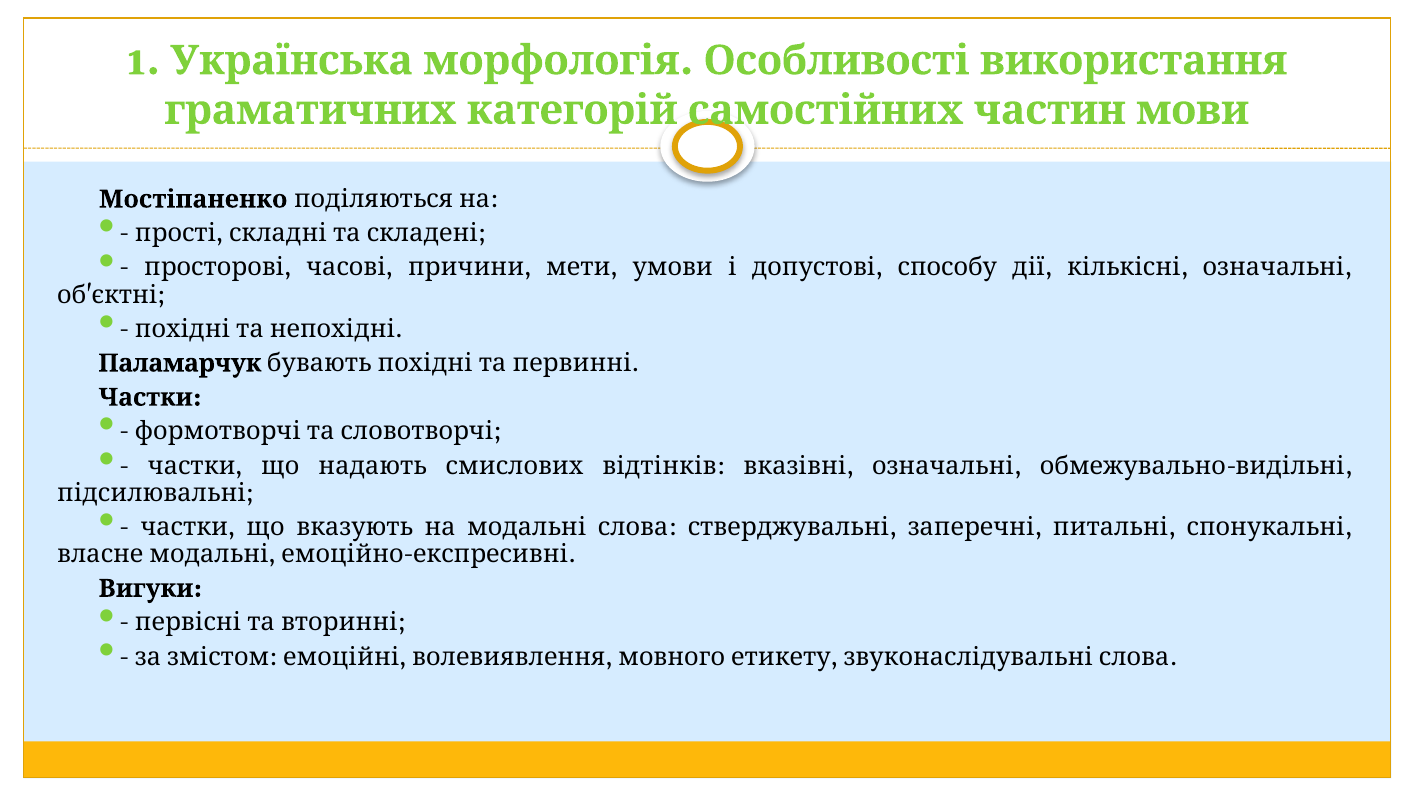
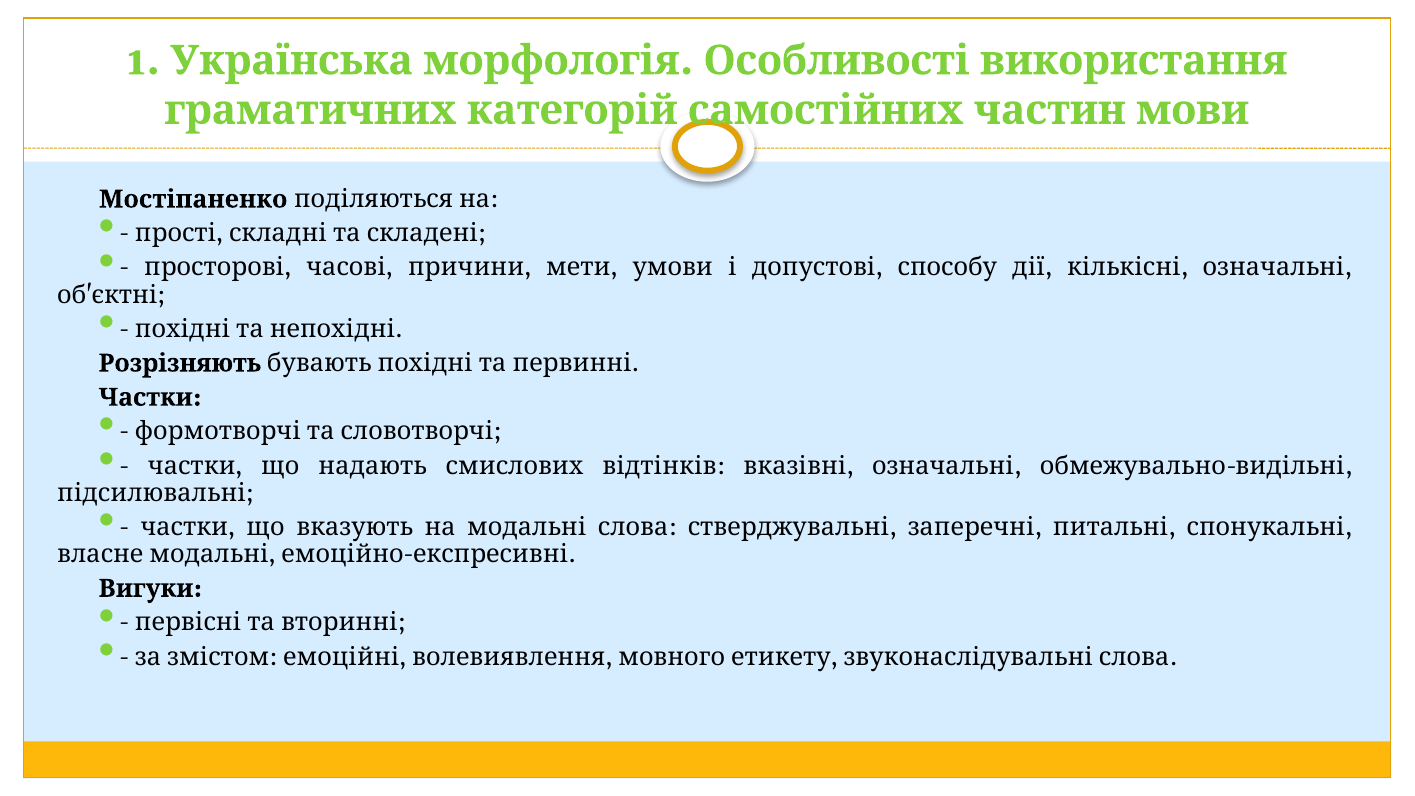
Паламарчук: Паламарчук -> Розрізняють (180, 363)
